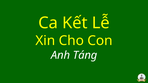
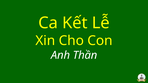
Táng: Táng -> Thần (85, 55)
